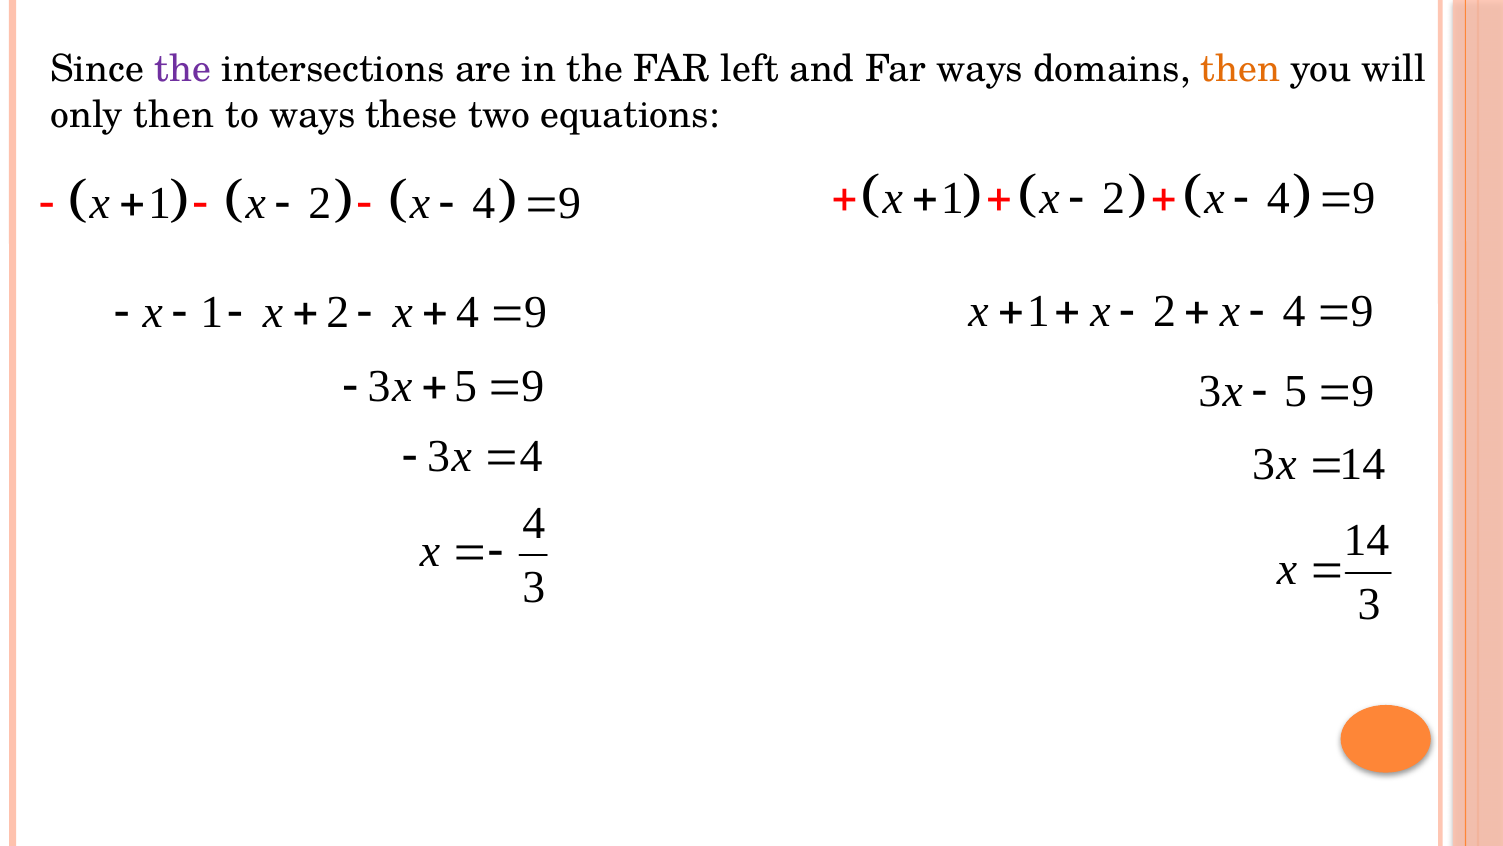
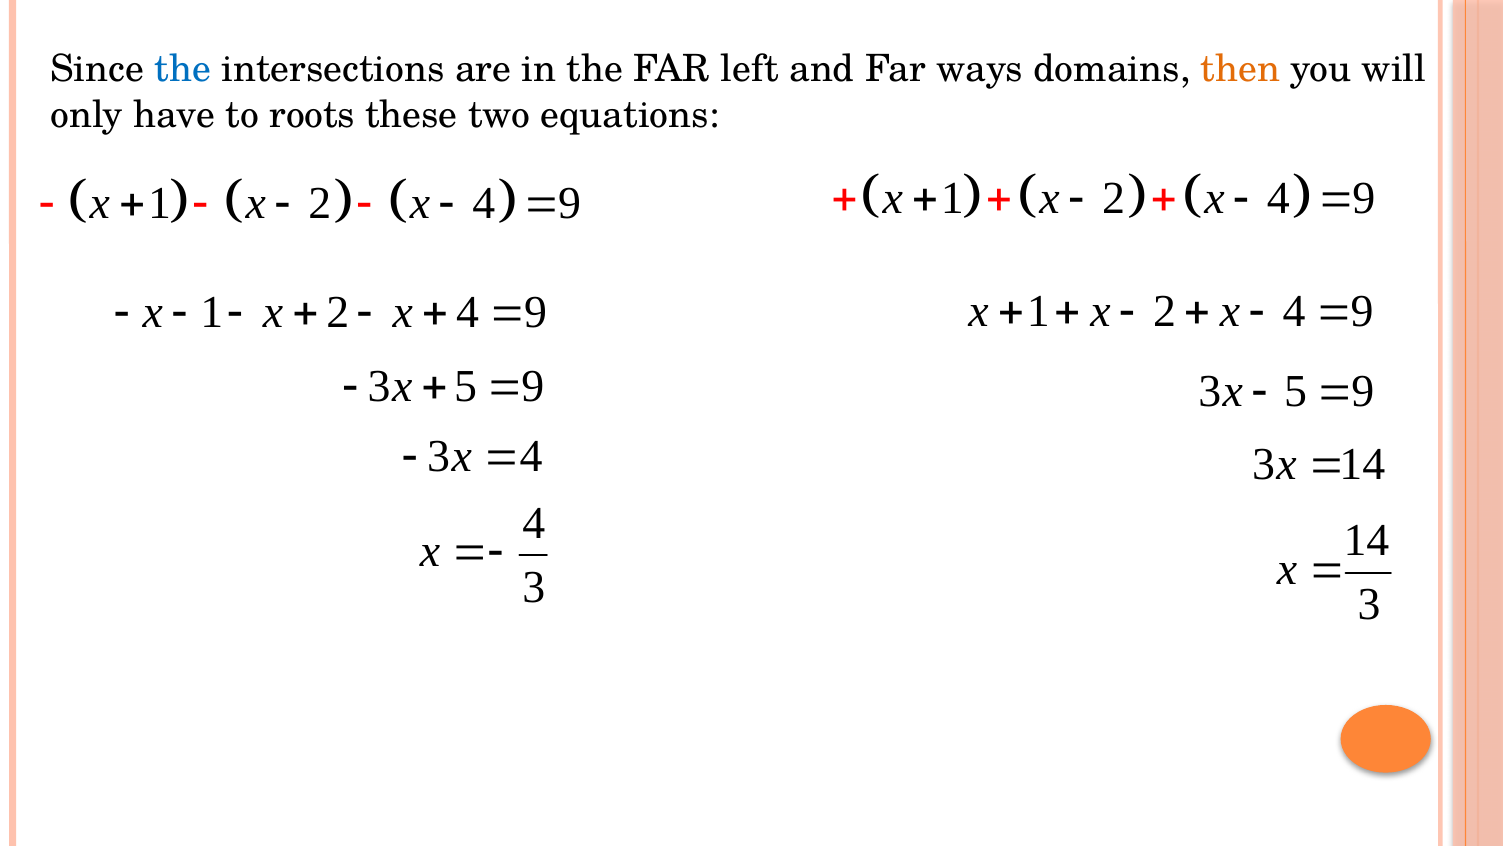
the colour: purple -> blue (183, 70)
only then: then -> have (175, 115)
to ways: ways -> roots (313, 115)
